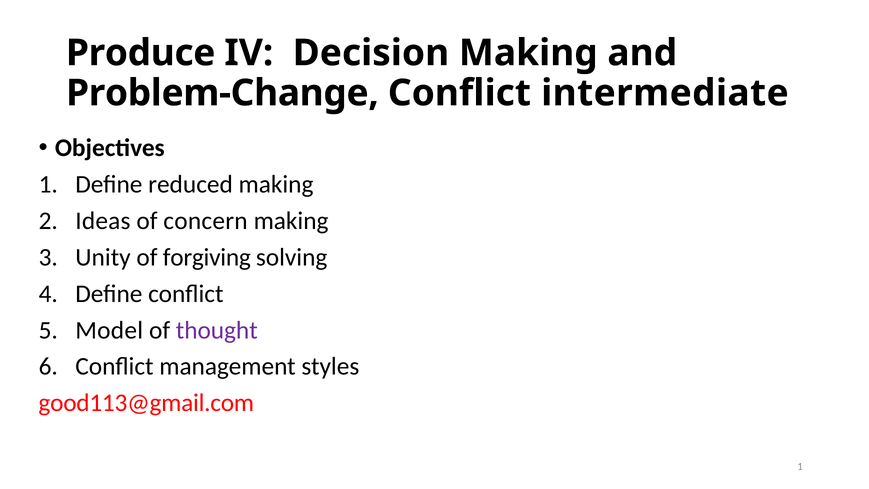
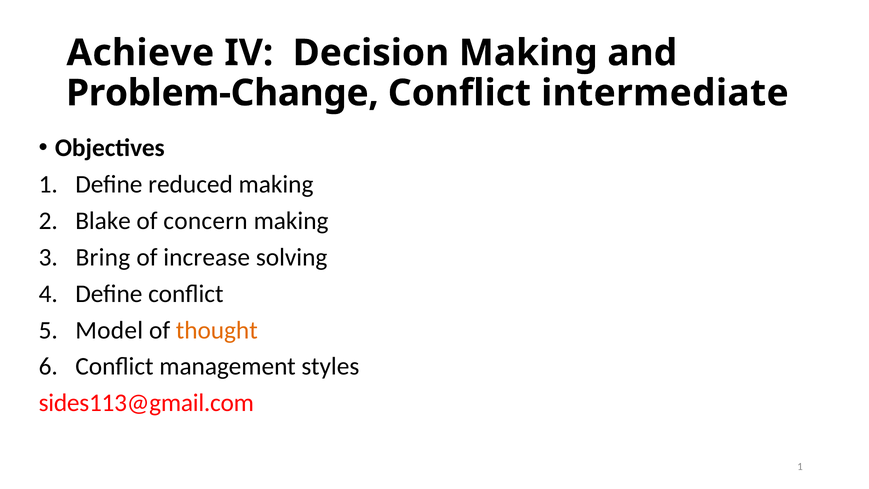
Produce: Produce -> Achieve (140, 53)
Ideas: Ideas -> Blake (103, 221)
Unity: Unity -> Bring (103, 257)
forgiving: forgiving -> increase (207, 257)
thought colour: purple -> orange (217, 330)
good113@gmail.com: good113@gmail.com -> sides113@gmail.com (146, 403)
